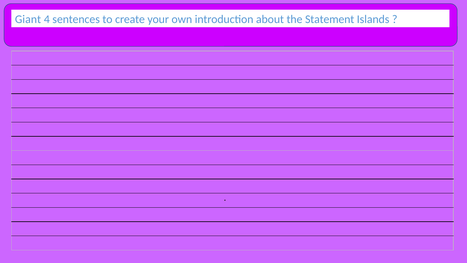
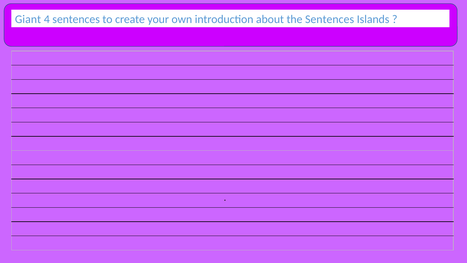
the Statement: Statement -> Sentences (330, 19)
